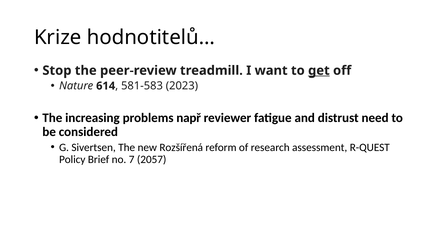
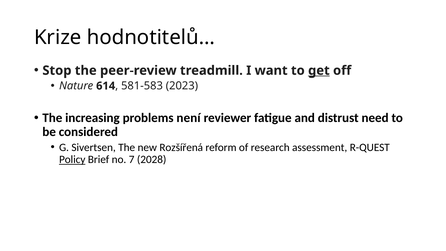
např: např -> není (189, 118)
Policy underline: none -> present (72, 159)
2057: 2057 -> 2028 (152, 159)
